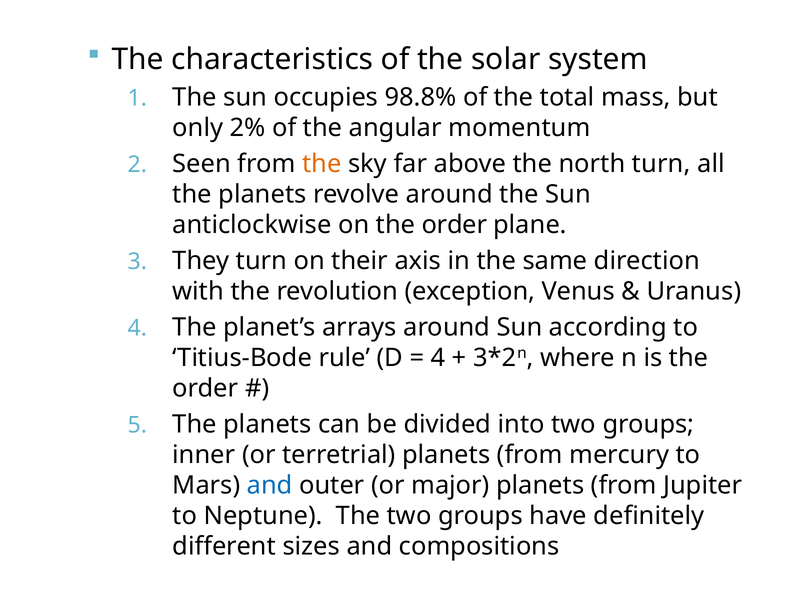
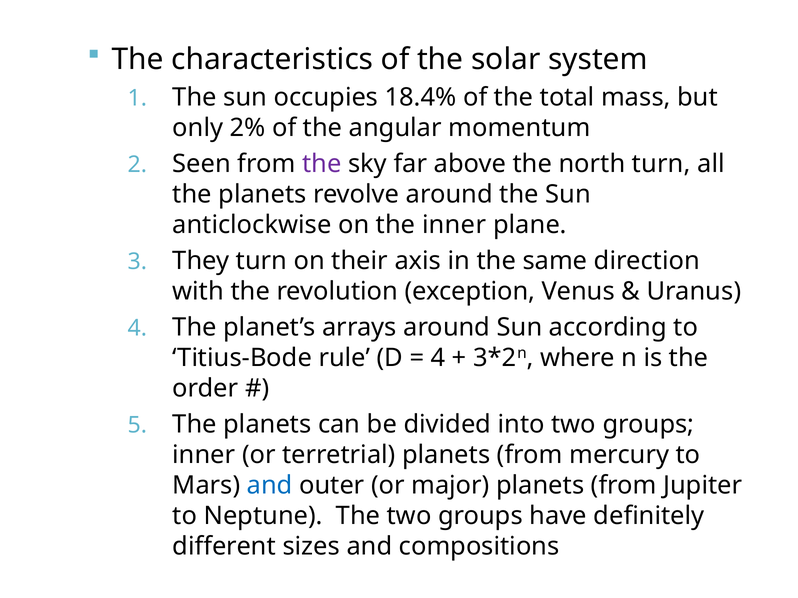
98.8%: 98.8% -> 18.4% (421, 98)
the colour: orange -> purple (322, 164)
on the order: order -> inner (454, 225)
